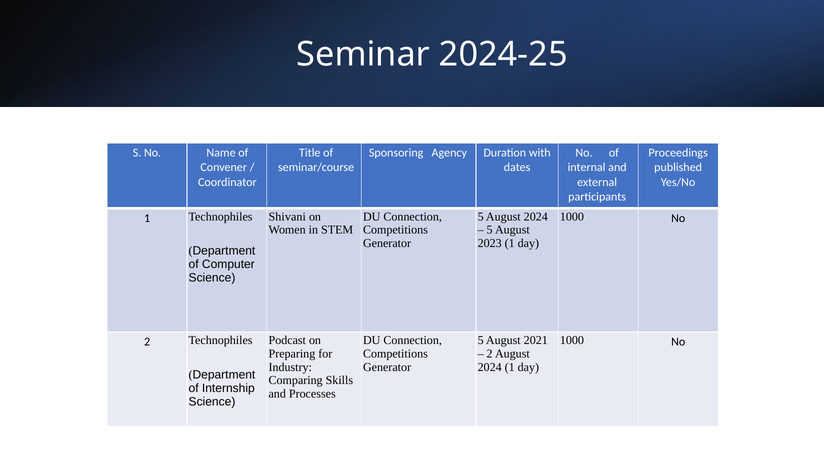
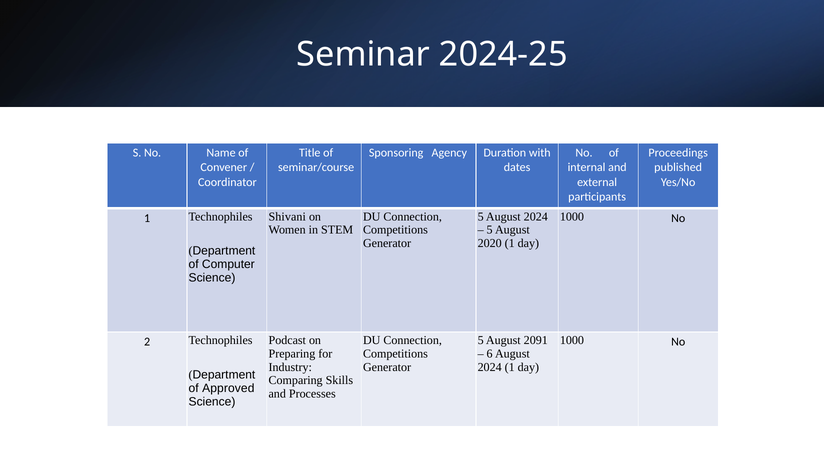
2023: 2023 -> 2020 (490, 243)
2021: 2021 -> 2091 (536, 340)
2: 2 -> 6 (490, 353)
Internship: Internship -> Approved (228, 388)
